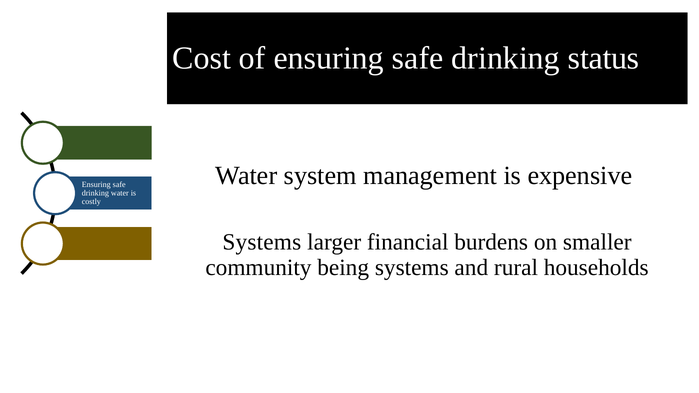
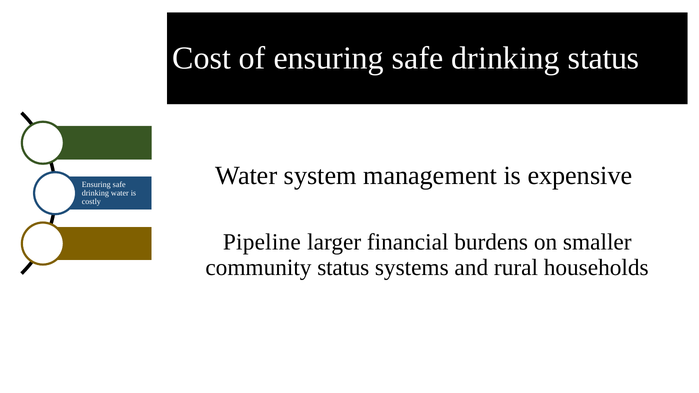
Systems: Systems -> Pipeline (262, 242)
community being: being -> status (343, 268)
